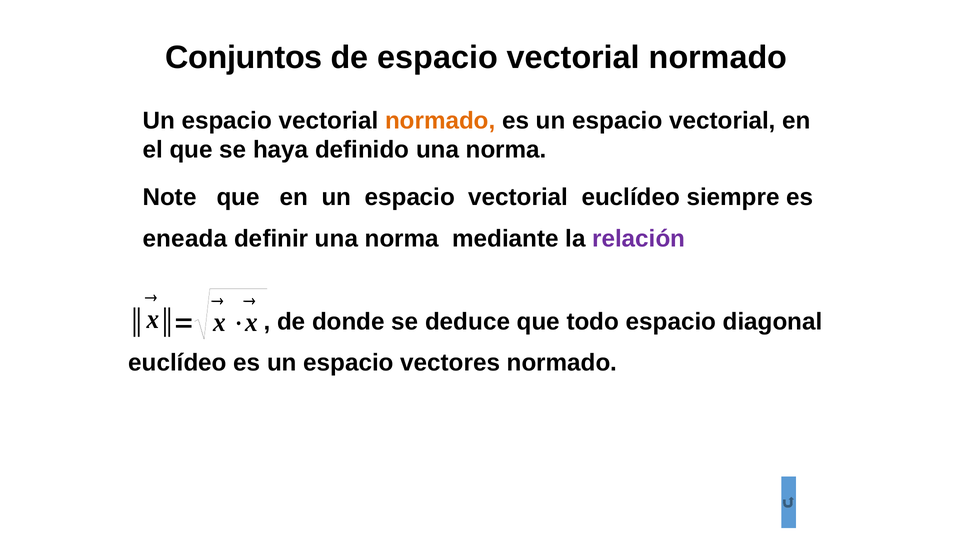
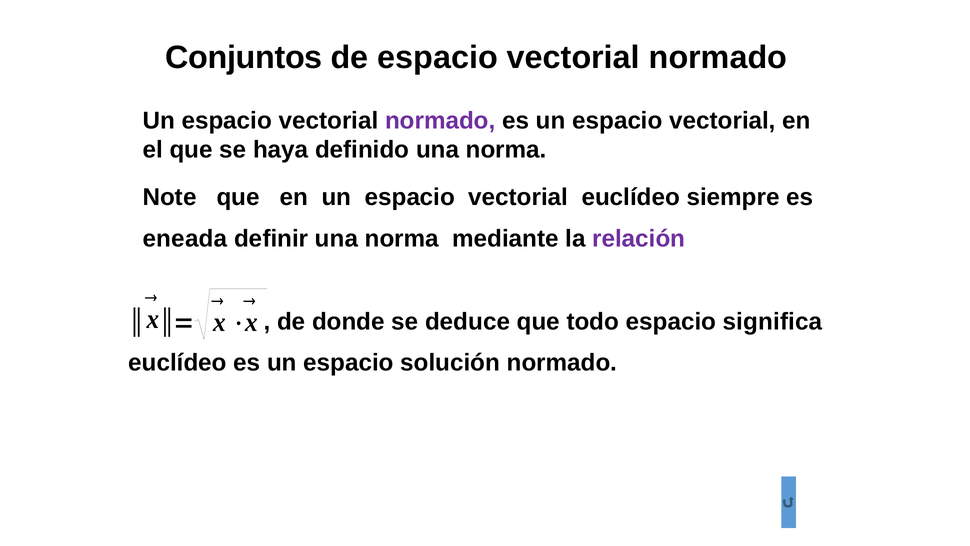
normado colour: orange -> purple (440, 121)
diagonal: diagonal -> significa (773, 321)
vectores: vectores -> solución (450, 363)
